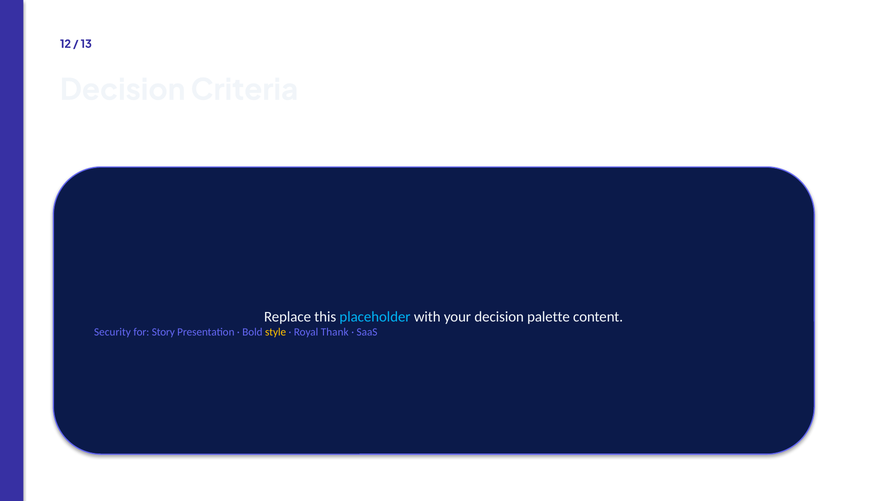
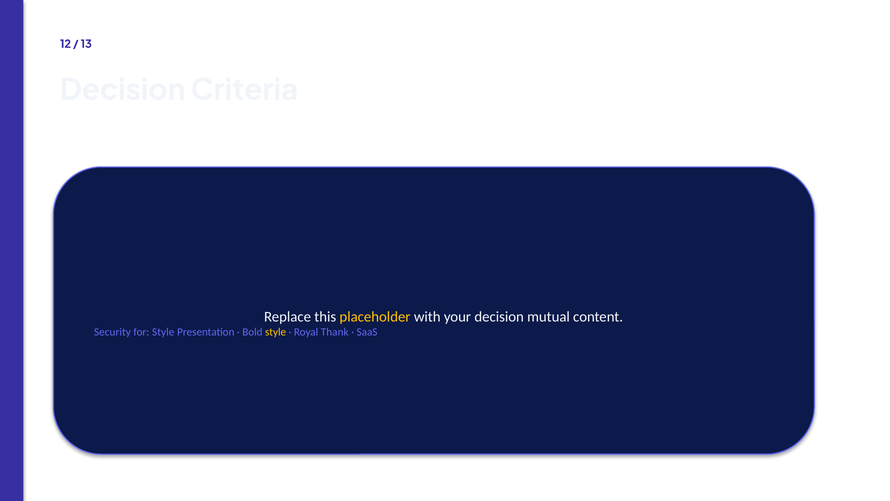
placeholder colour: light blue -> yellow (375, 316)
palette: palette -> mutual (549, 316)
for Story: Story -> Style (163, 332)
